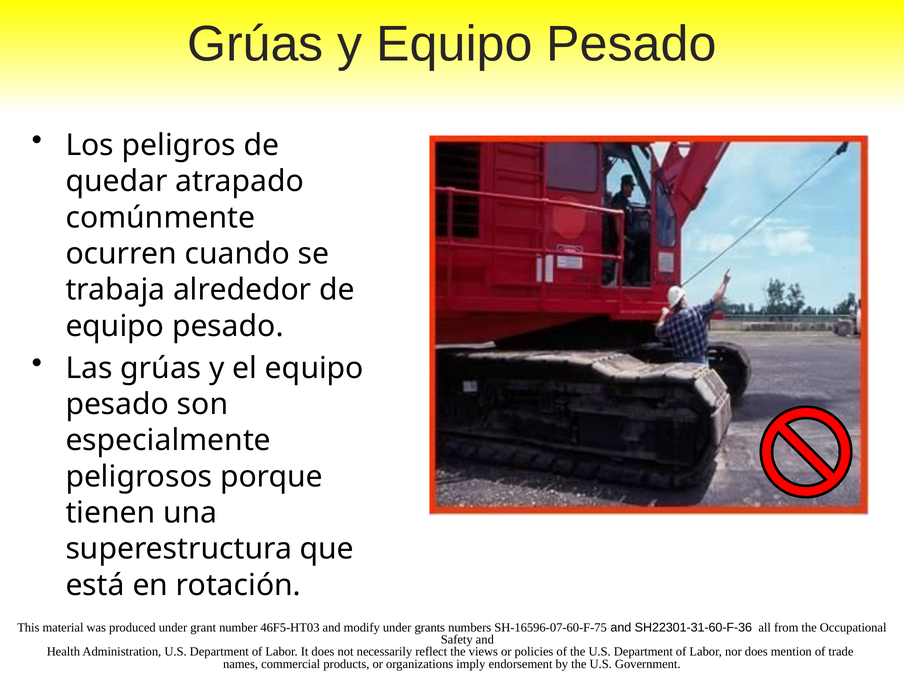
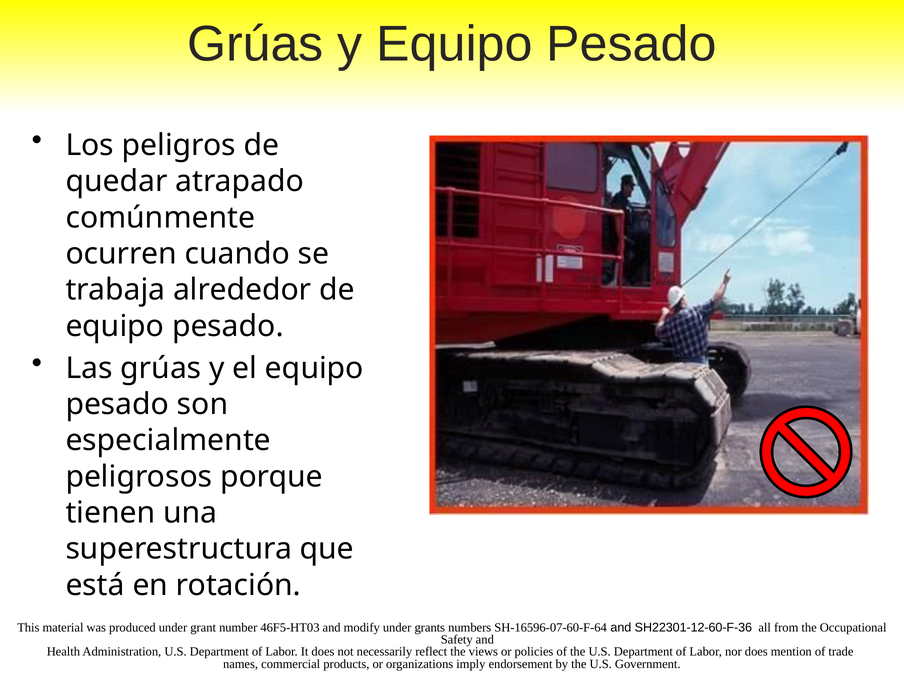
SH-16596-07-60-F-75: SH-16596-07-60-F-75 -> SH-16596-07-60-F-64 (551, 628)
SH22301-31-60-F-36: SH22301-31-60-F-36 -> SH22301-12-60-F-36 (693, 628)
